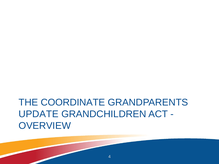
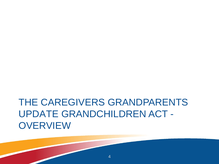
COORDINATE: COORDINATE -> CAREGIVERS (73, 103)
